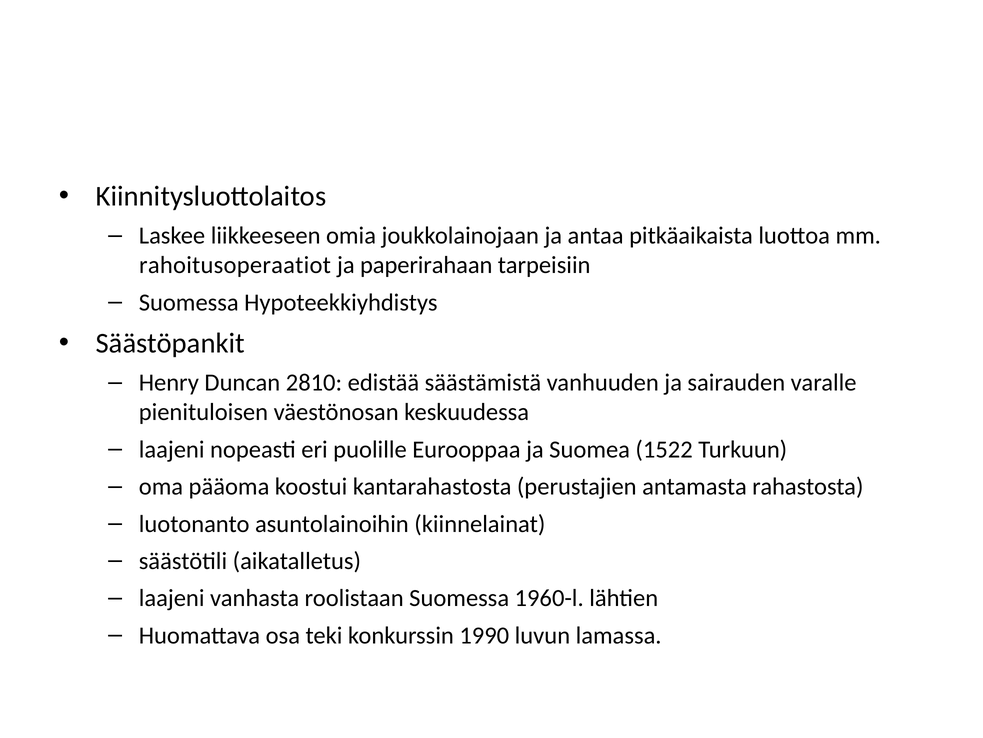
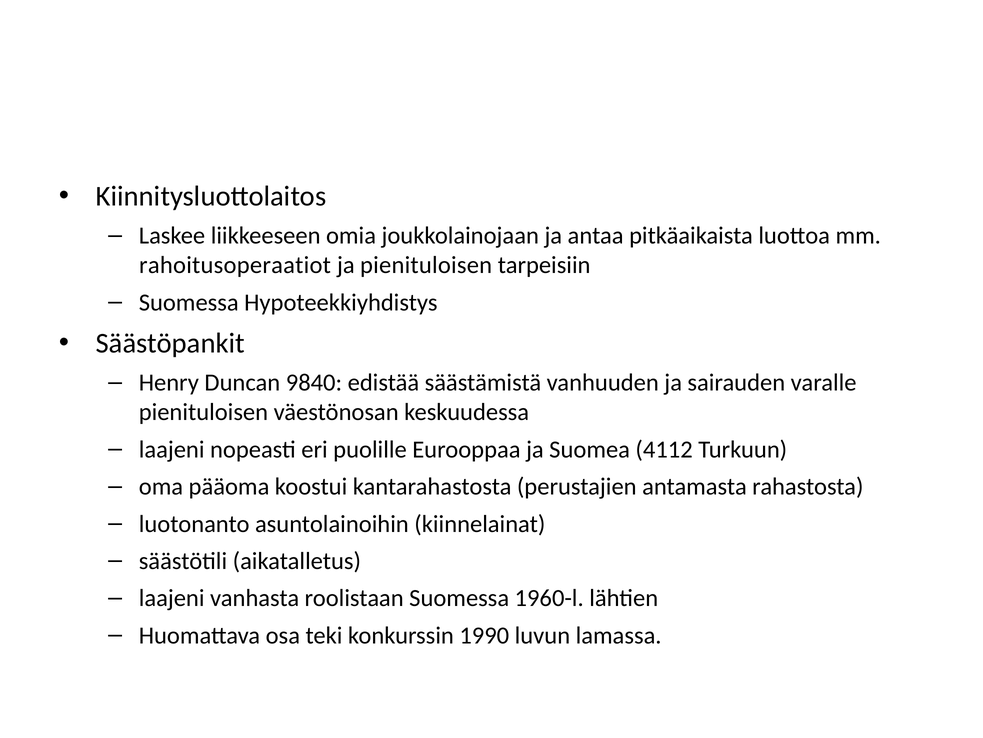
ja paperirahaan: paperirahaan -> pienituloisen (426, 265)
2810: 2810 -> 9840 (314, 382)
1522: 1522 -> 4112 (664, 449)
